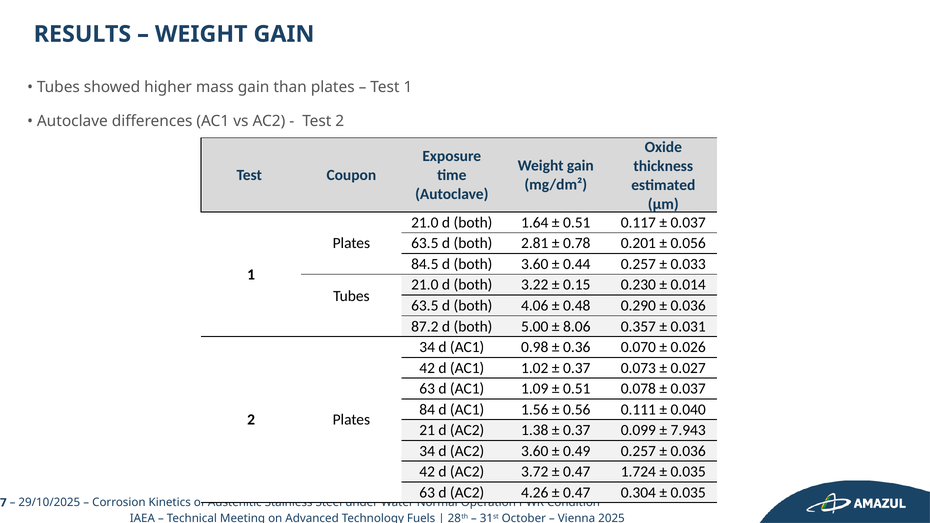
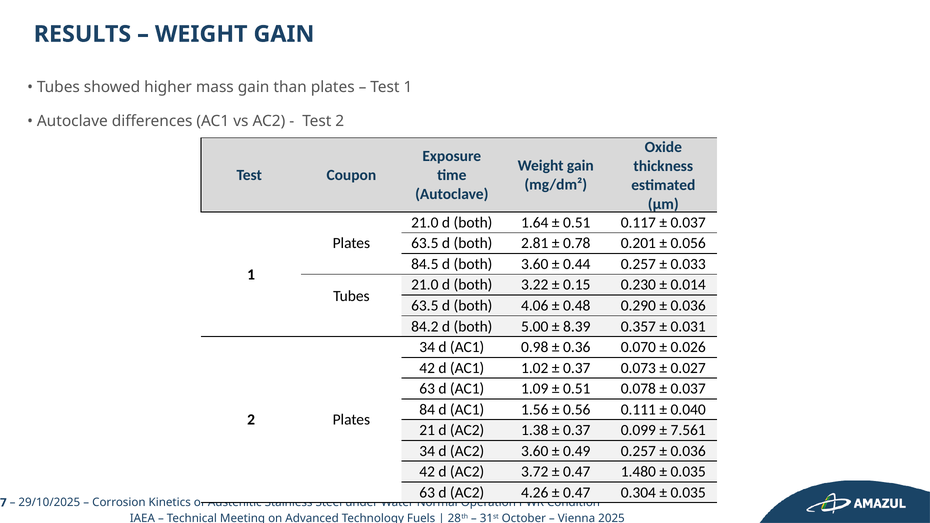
87.2: 87.2 -> 84.2 (425, 326)
8.06: 8.06 -> 8.39 (577, 326)
7.943: 7.943 -> 7.561 (688, 430)
1.724: 1.724 -> 1.480 (638, 472)
